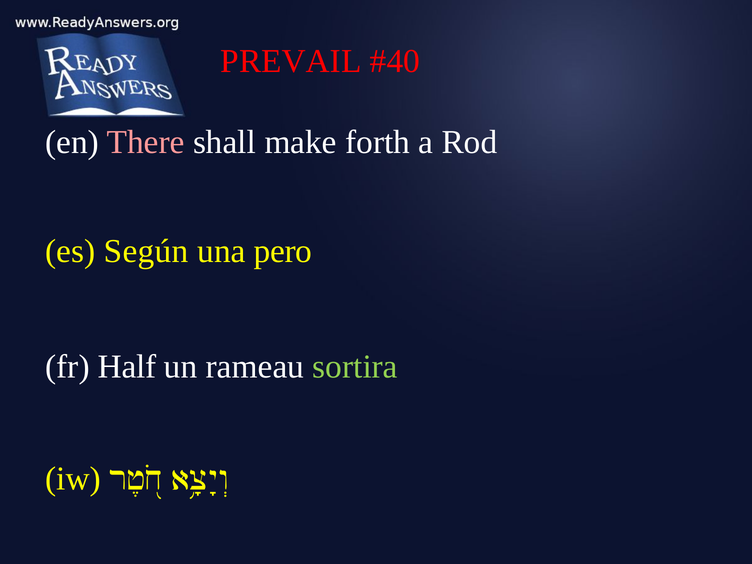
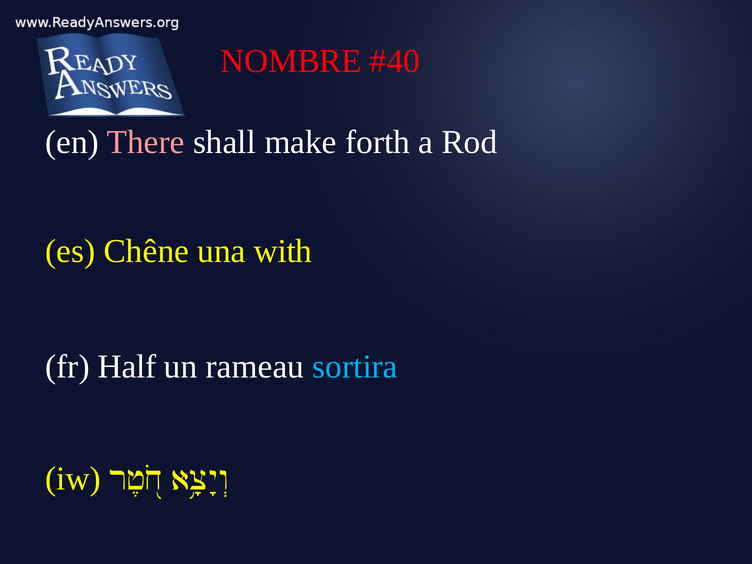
PREVAIL: PREVAIL -> NOMBRE (291, 61)
Según: Según -> Chêne (146, 251)
pero: pero -> with (283, 251)
sortira colour: light green -> light blue (355, 367)
